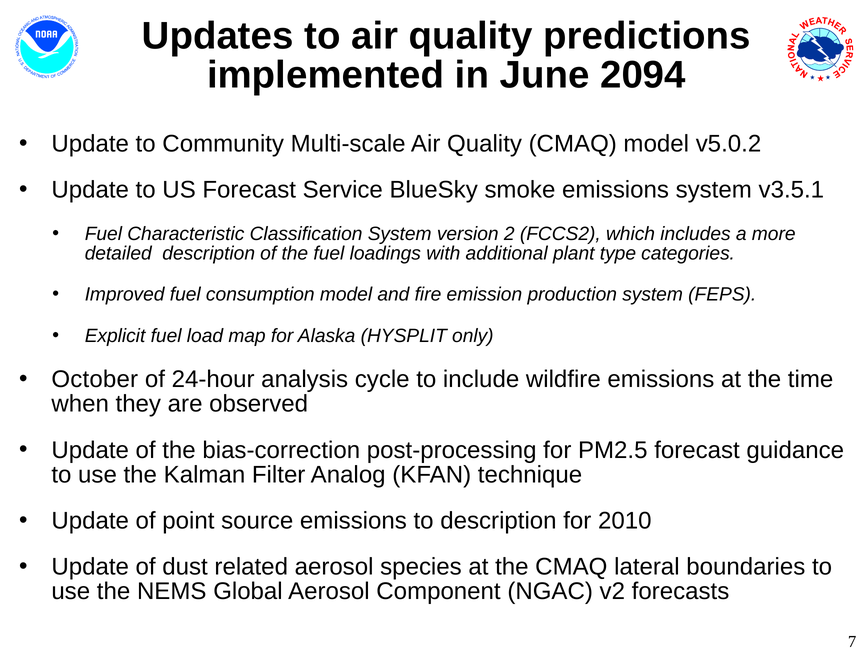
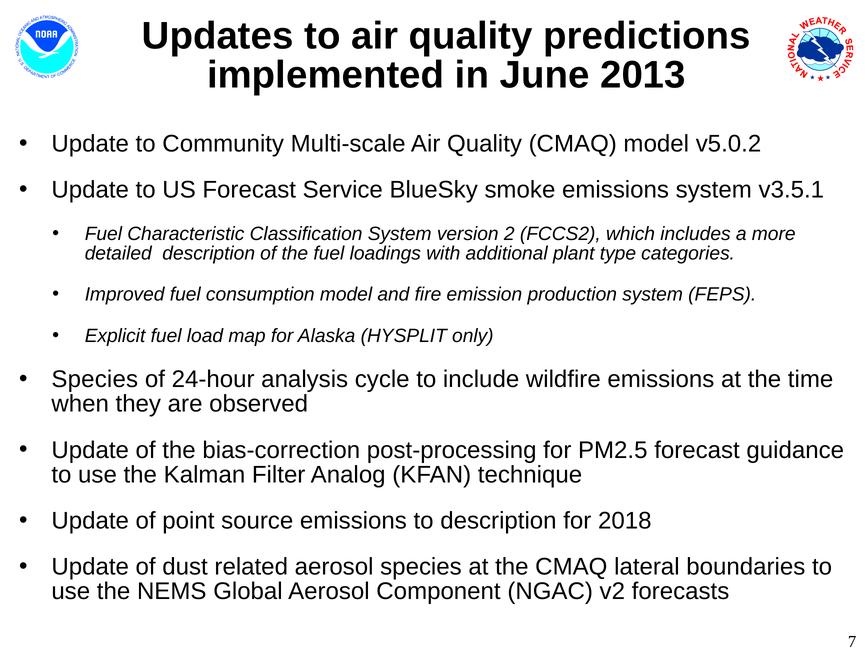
2094: 2094 -> 2013 (643, 75)
October: October -> Species (95, 379)
2010: 2010 -> 2018 (625, 521)
